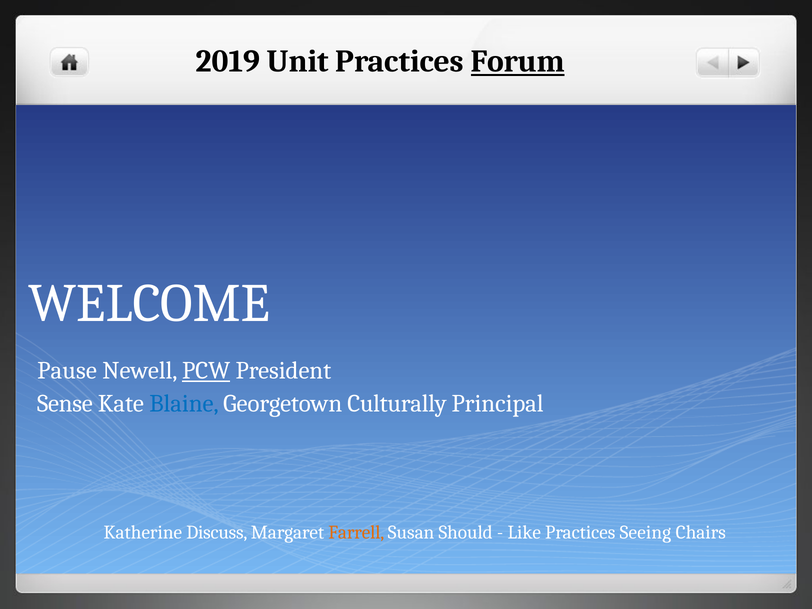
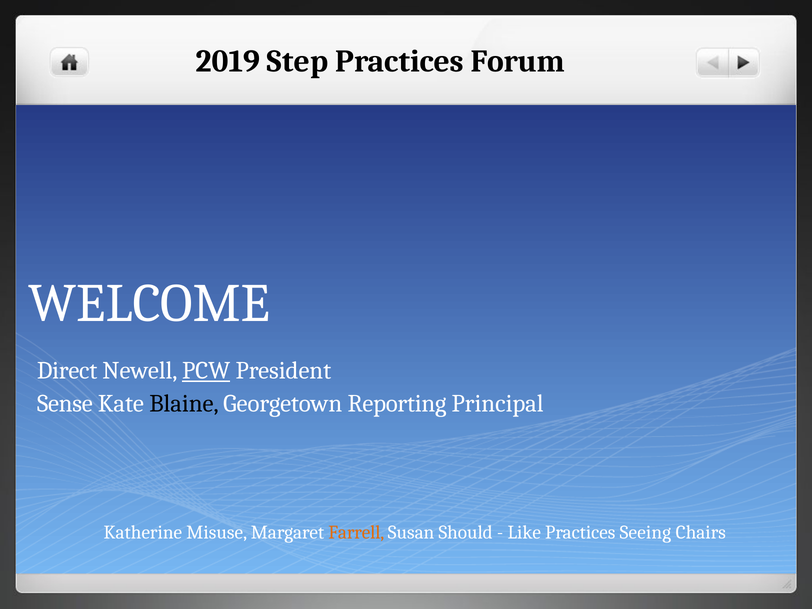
Unit: Unit -> Step (298, 62)
Forum underline: present -> none (518, 62)
Pause: Pause -> Direct (67, 370)
Blaine colour: blue -> black (184, 404)
Culturally: Culturally -> Reporting (397, 404)
Discuss: Discuss -> Misuse (217, 532)
